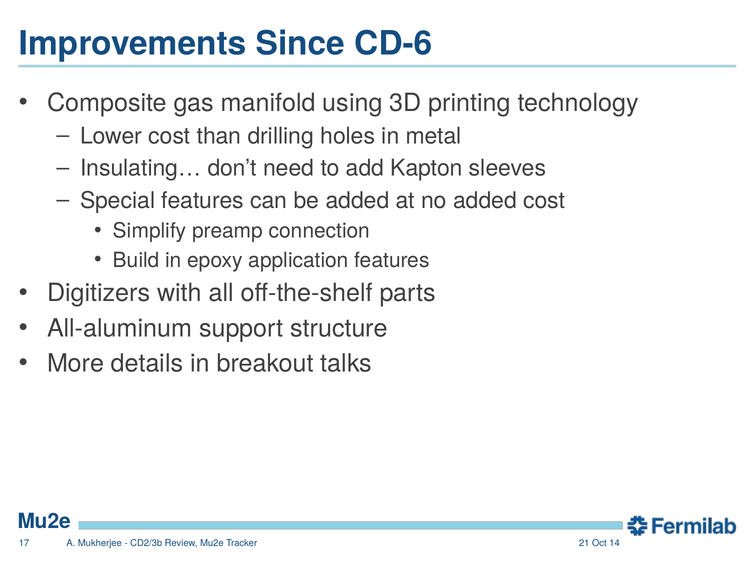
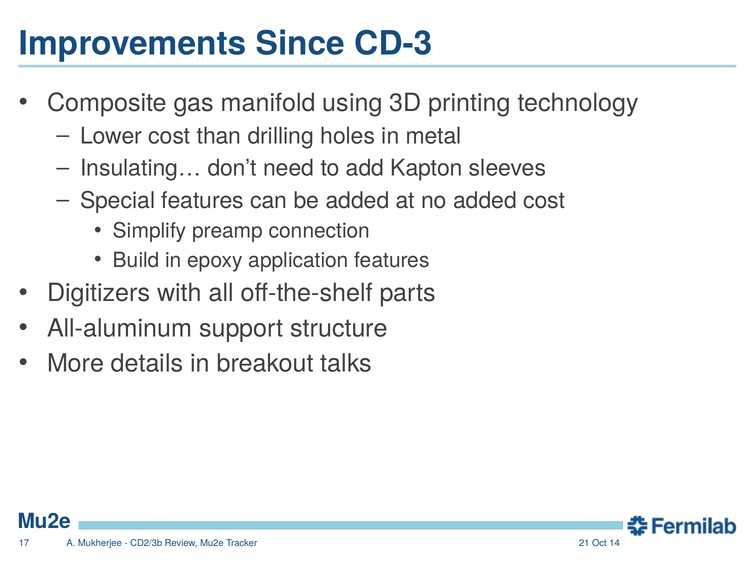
CD-6: CD-6 -> CD-3 (393, 44)
